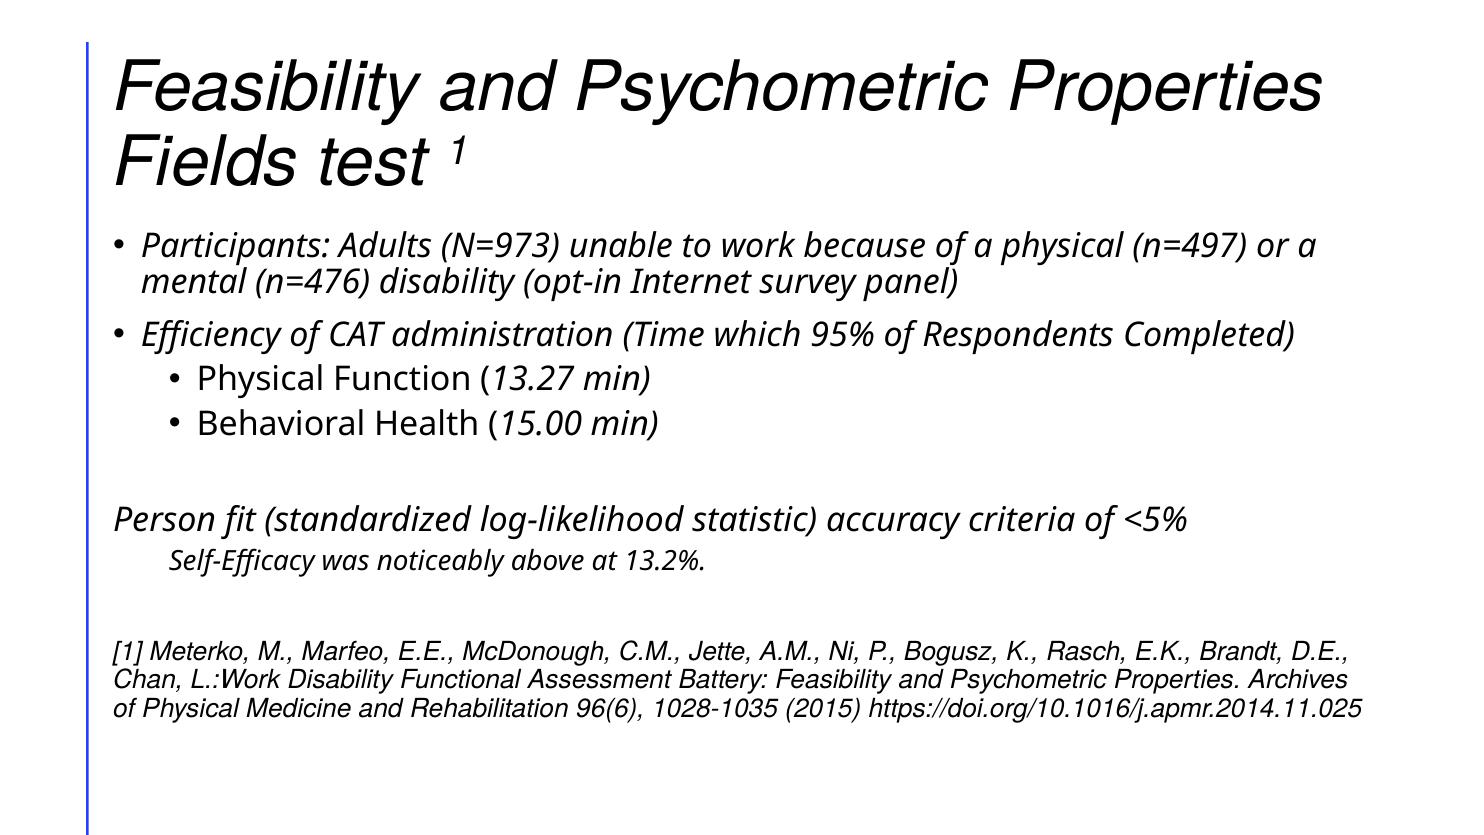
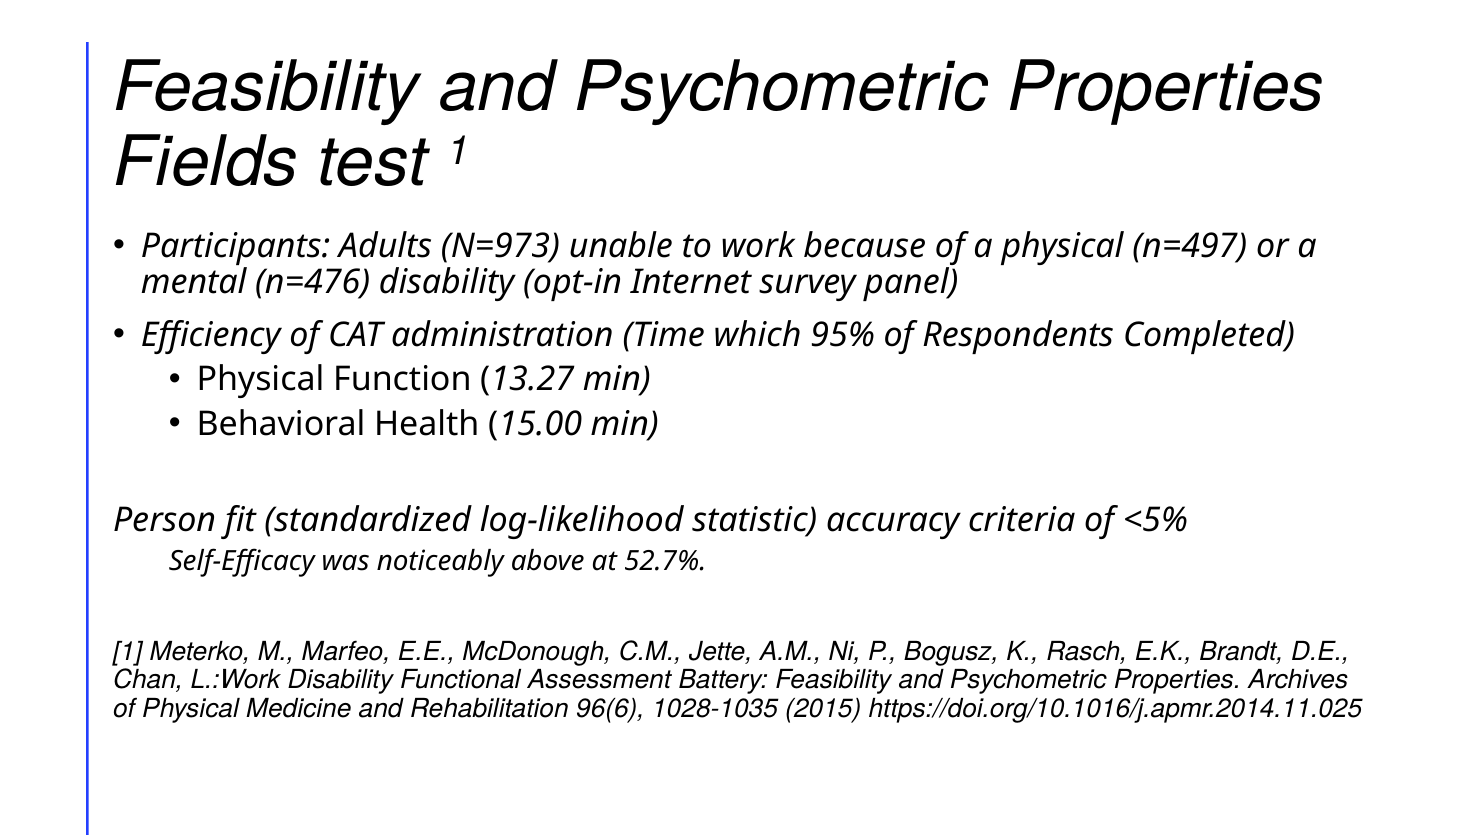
13.2%: 13.2% -> 52.7% (665, 561)
